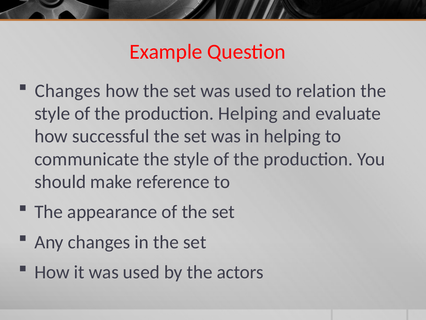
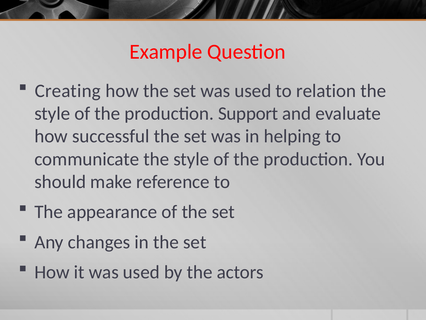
Changes: Changes -> Creating (68, 91)
production Helping: Helping -> Support (248, 113)
